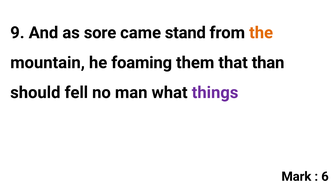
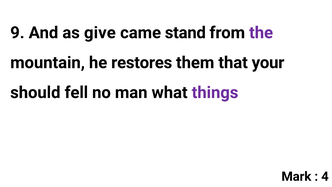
sore: sore -> give (100, 33)
the colour: orange -> purple (261, 33)
foaming: foaming -> restores (142, 63)
than: than -> your (268, 63)
6: 6 -> 4 (325, 176)
